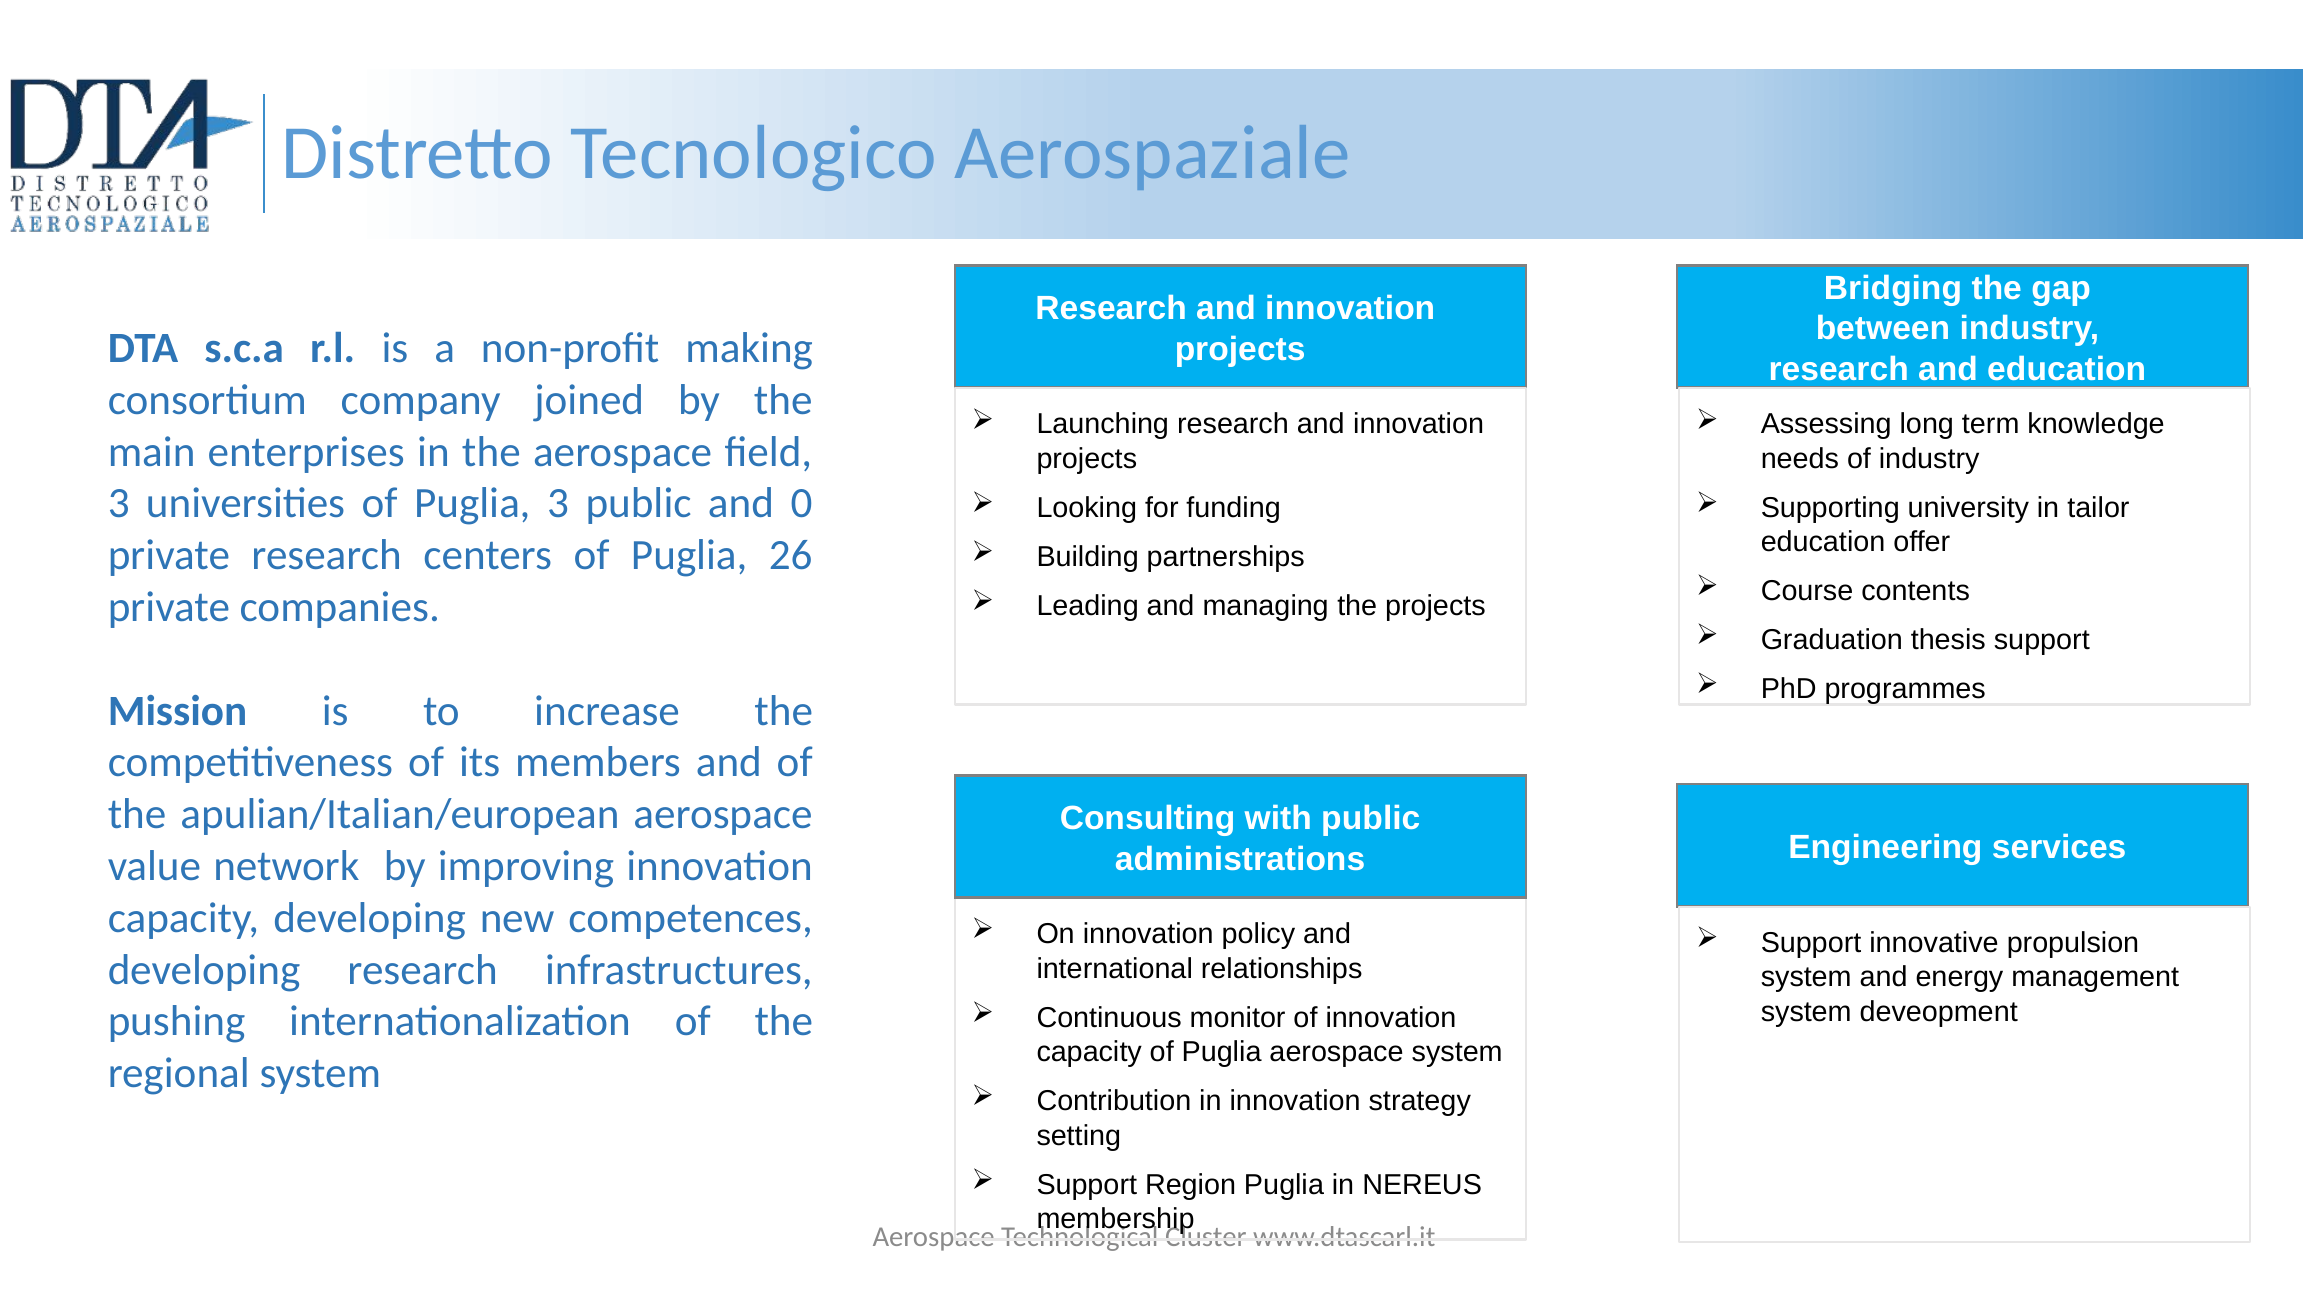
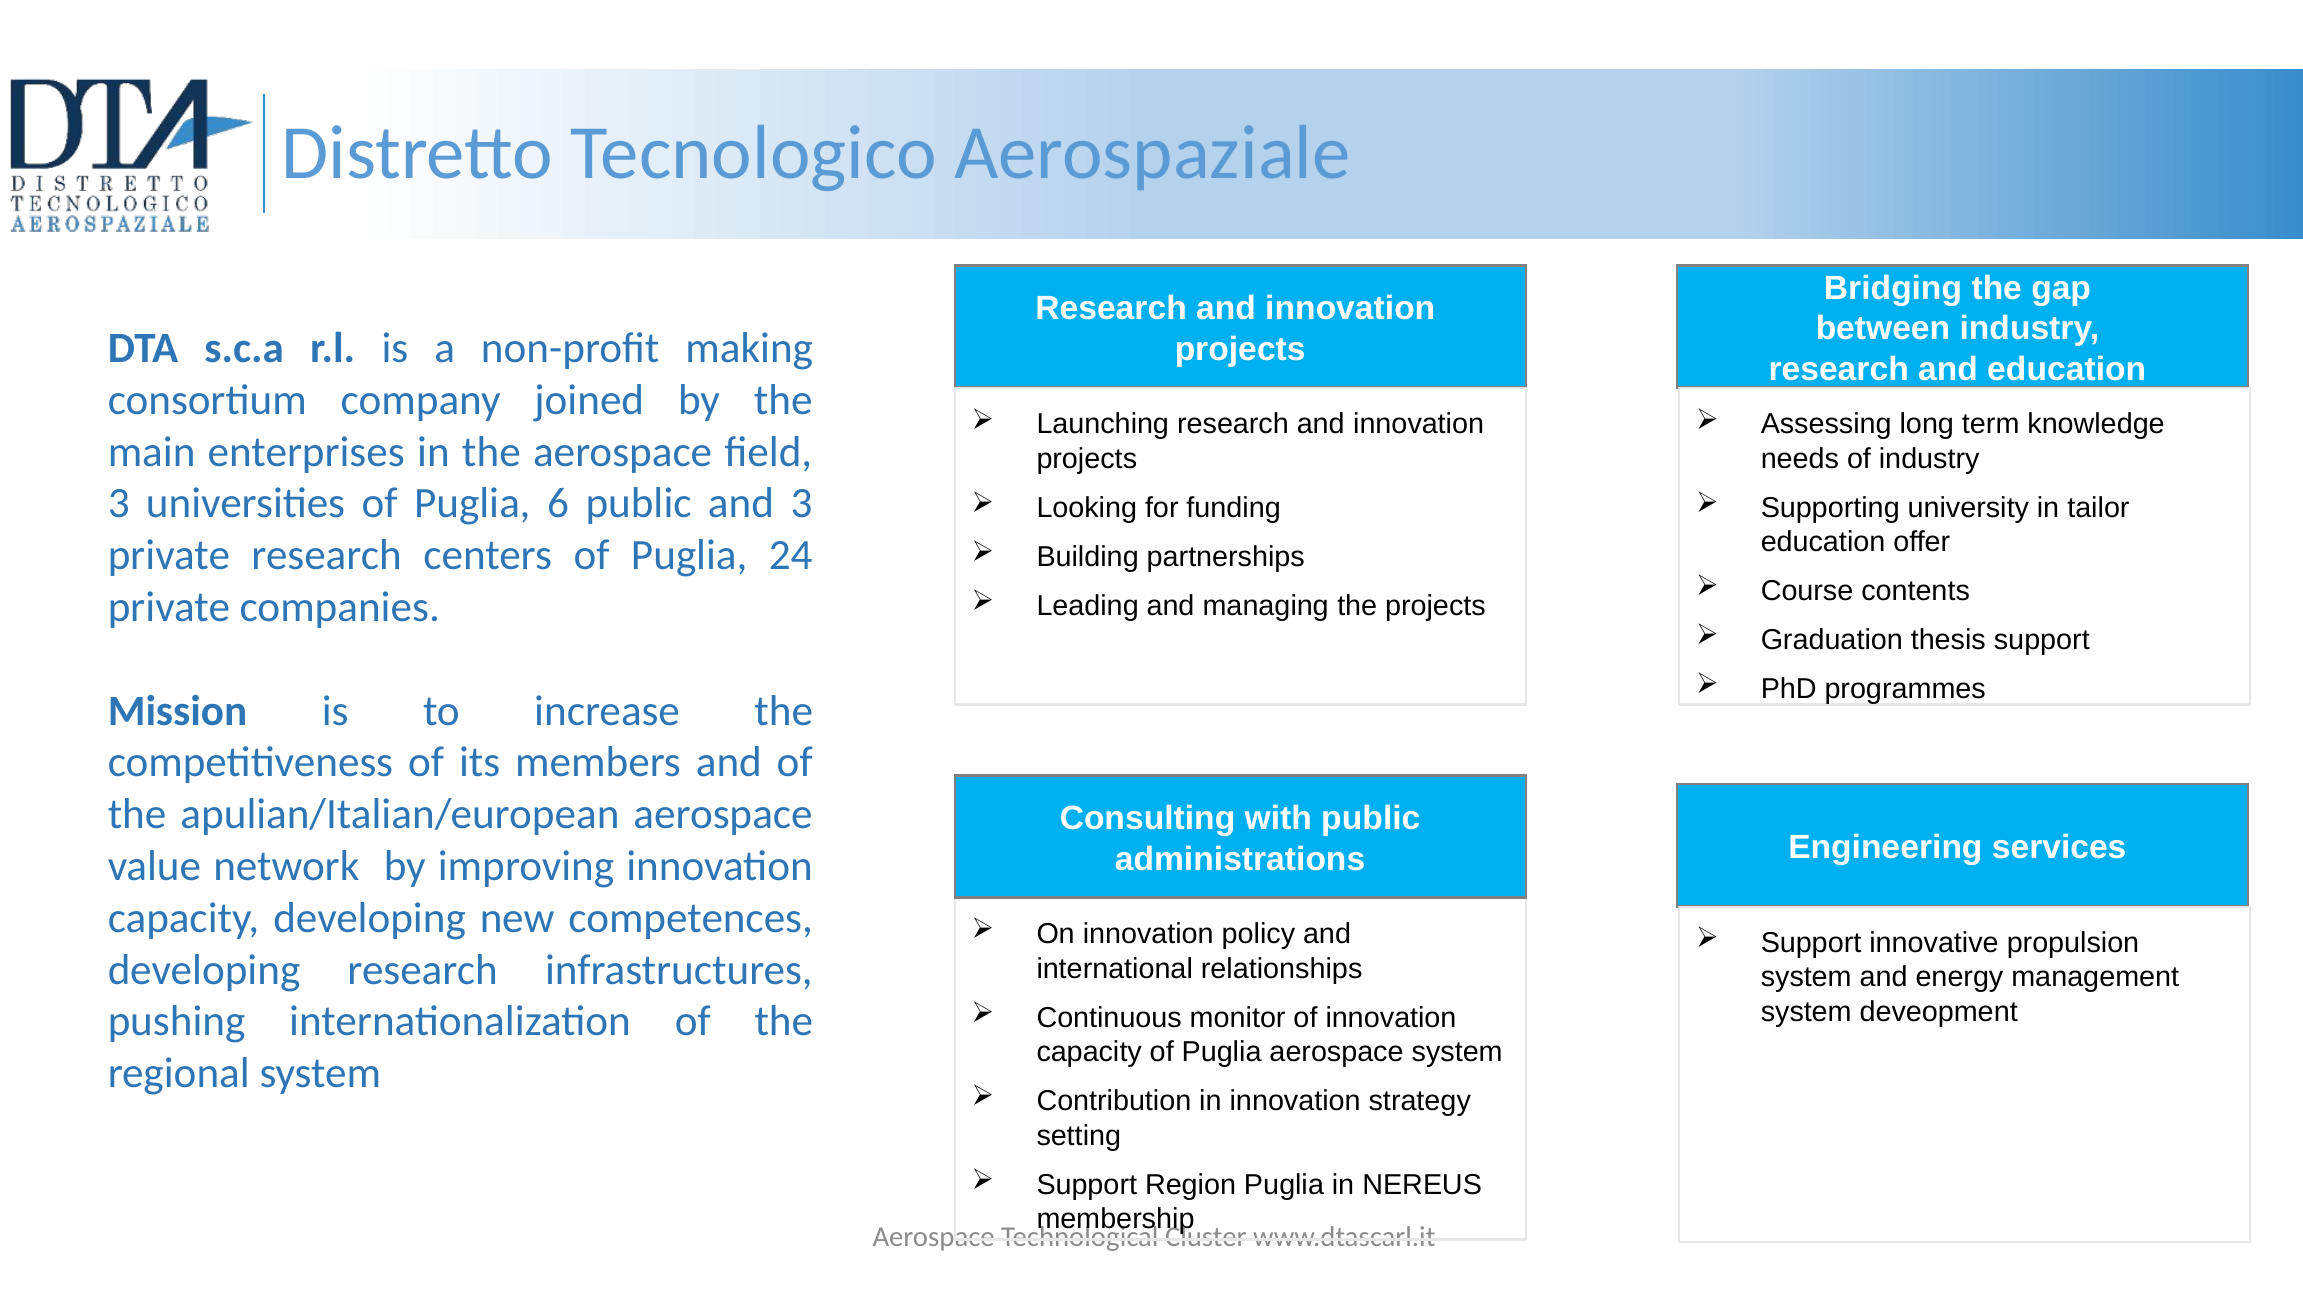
Puglia 3: 3 -> 6 (558, 504)
and 0: 0 -> 3 (802, 504)
26: 26 -> 24 (791, 556)
